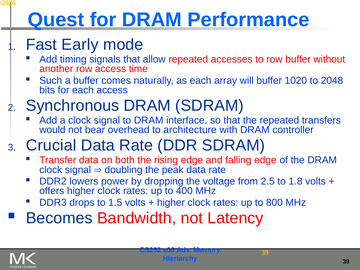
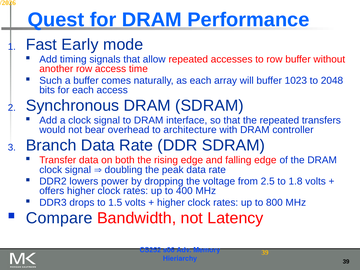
1020: 1020 -> 1023 (296, 81)
Crucial: Crucial -> Branch (51, 145)
Becomes: Becomes -> Compare (59, 218)
